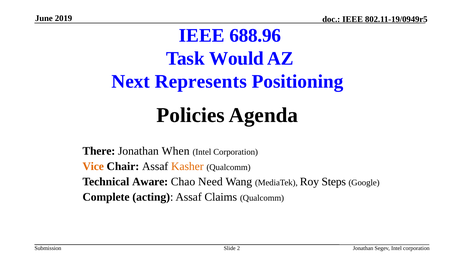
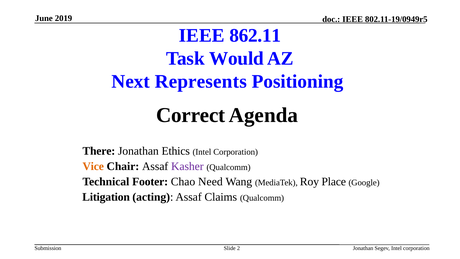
688.96: 688.96 -> 862.11 (255, 36)
Policies: Policies -> Correct (191, 115)
When: When -> Ethics (176, 151)
Kasher colour: orange -> purple (187, 166)
Aware: Aware -> Footer (150, 182)
Steps: Steps -> Place (334, 182)
Complete: Complete -> Litigation (106, 197)
